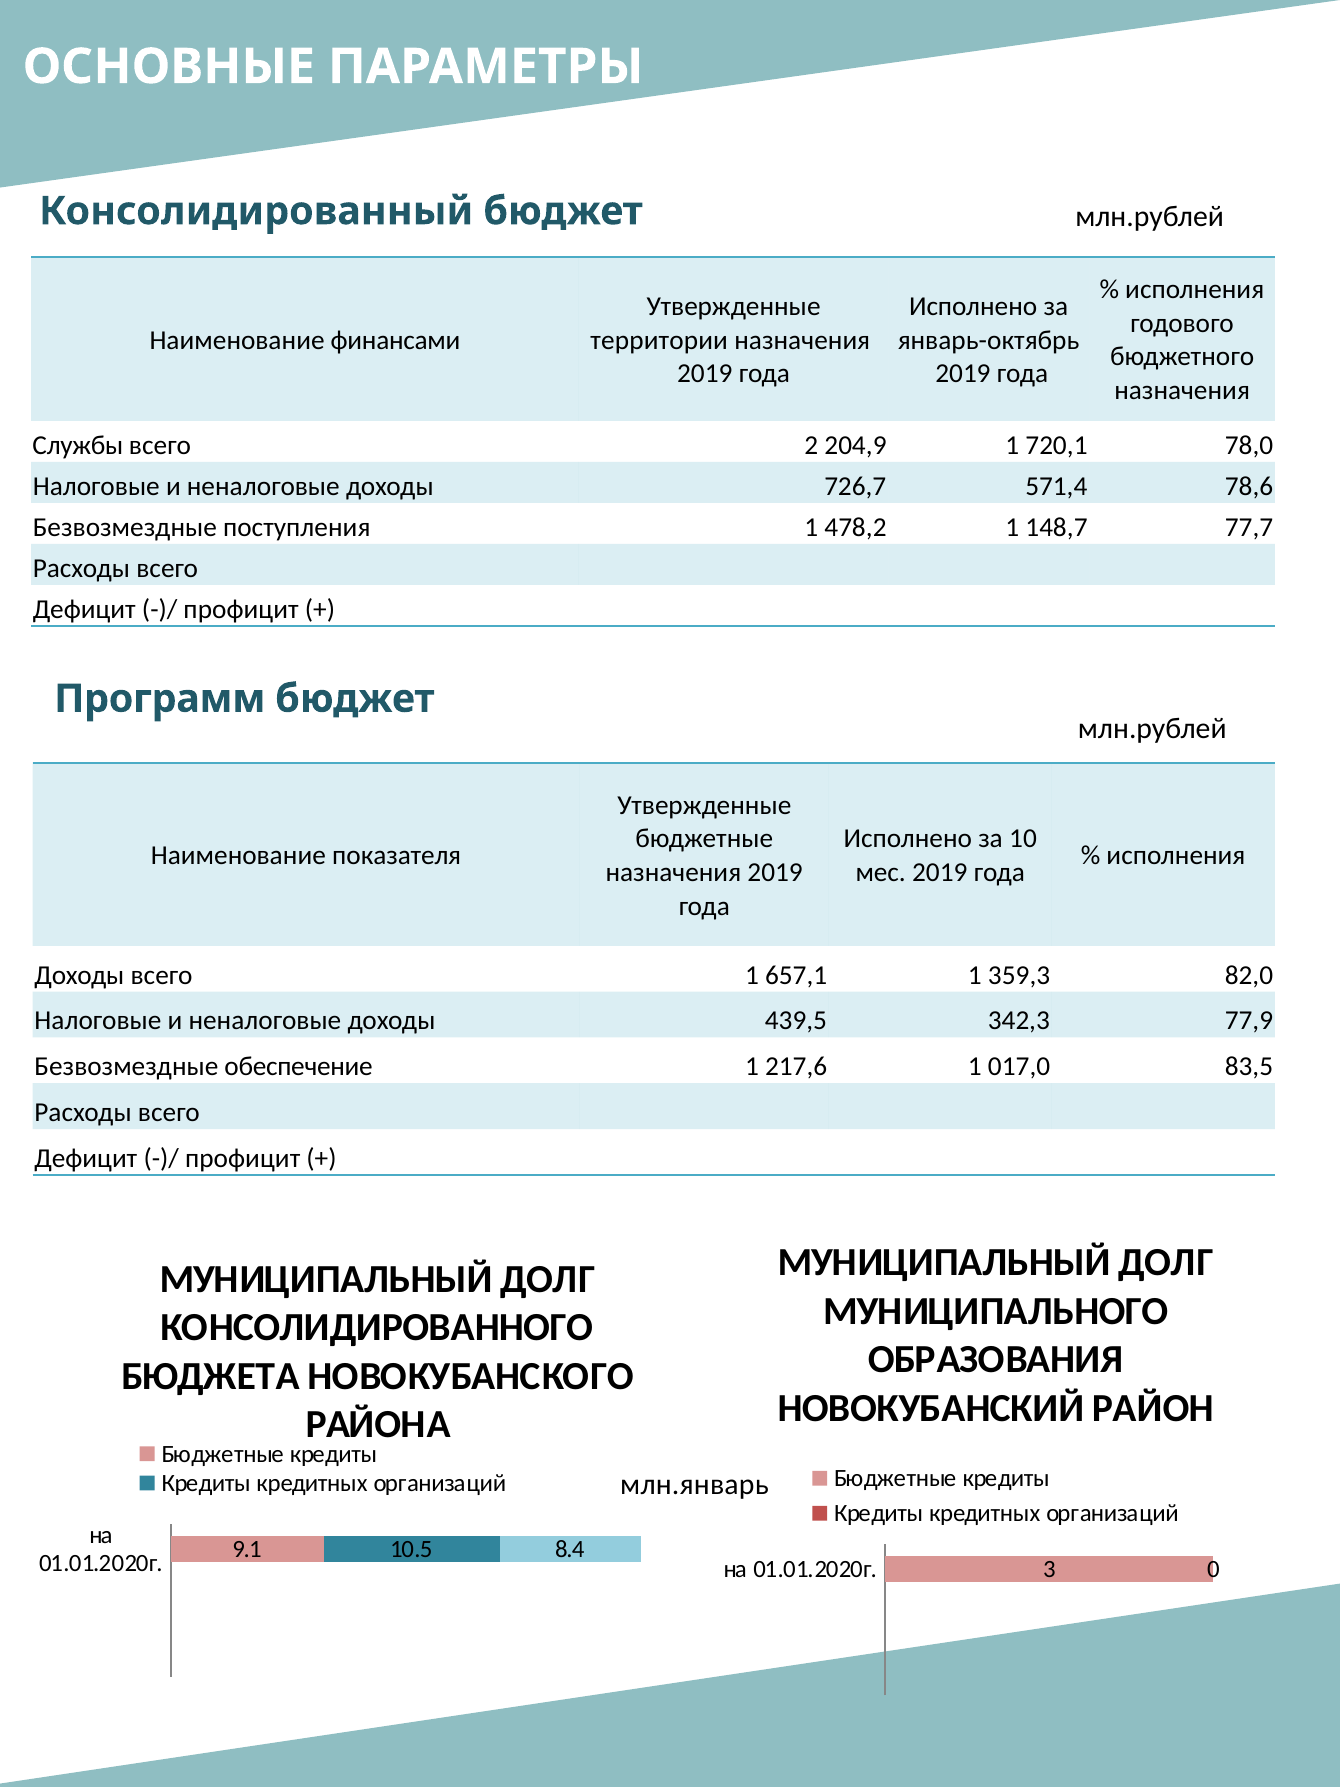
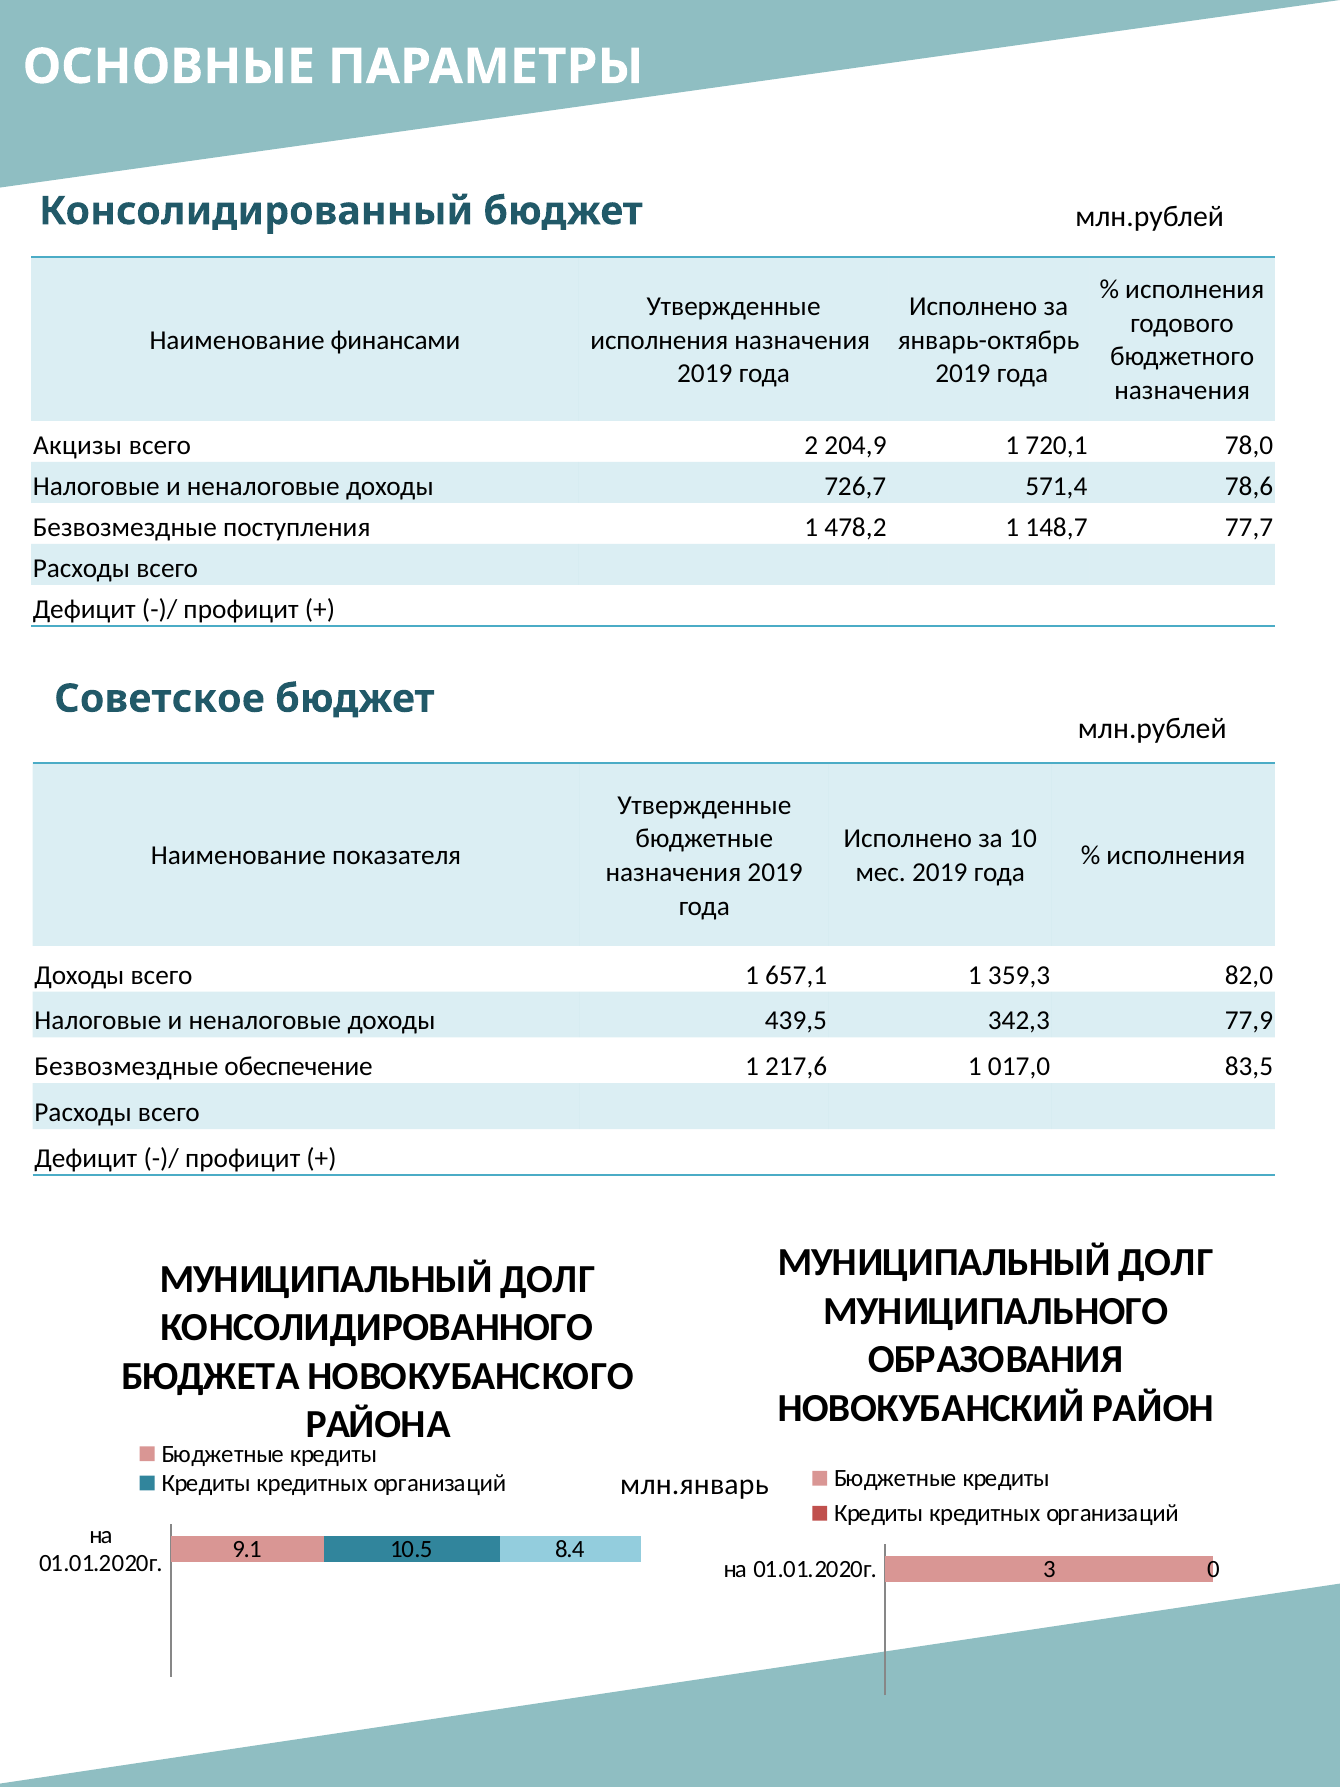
территории: территории -> исполнения (659, 340)
Службы: Службы -> Акцизы (78, 445)
Программ: Программ -> Советское (160, 699)
